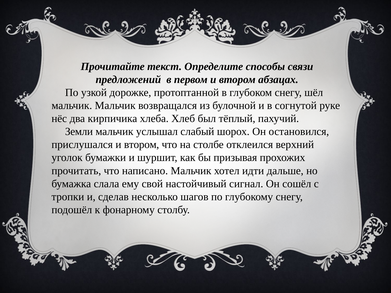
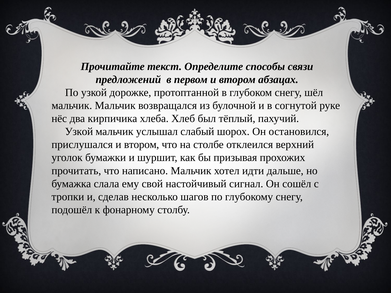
Земли: Земли -> Узкой (79, 132)
